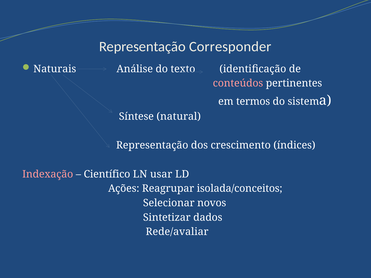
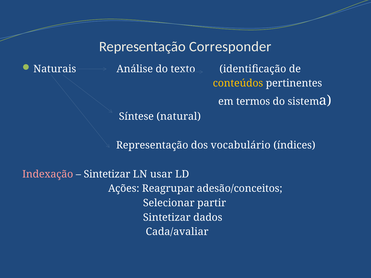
conteúdos colour: pink -> yellow (238, 83)
crescimento: crescimento -> vocabulário (241, 145)
Científico: Científico -> Sintetizar (107, 174)
isolada/conceitos: isolada/conceitos -> adesão/conceitos (240, 189)
novos: novos -> partir (212, 203)
Rede/avaliar: Rede/avaliar -> Cada/avaliar (177, 232)
